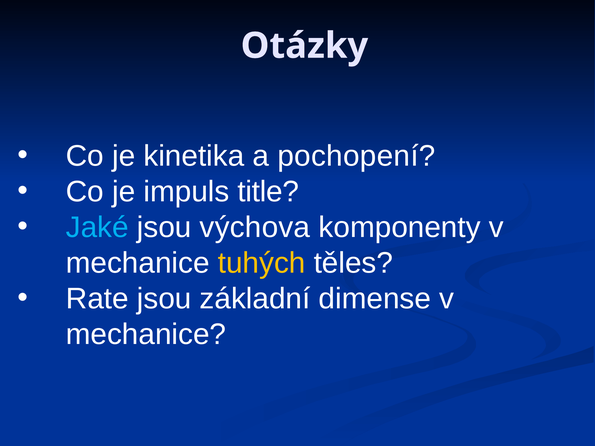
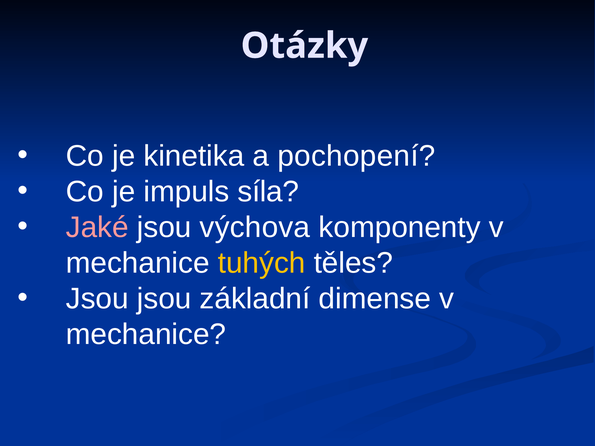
title: title -> síla (268, 192)
Jaké colour: light blue -> pink (97, 227)
Rate: Rate -> Jsou (97, 299)
